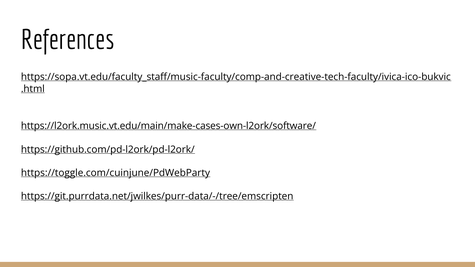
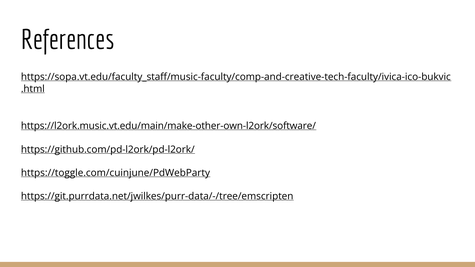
https://l2ork.music.vt.edu/main/make-cases-own-l2ork/software/: https://l2ork.music.vt.edu/main/make-cases-own-l2ork/software/ -> https://l2ork.music.vt.edu/main/make-other-own-l2ork/software/ (168, 126)
